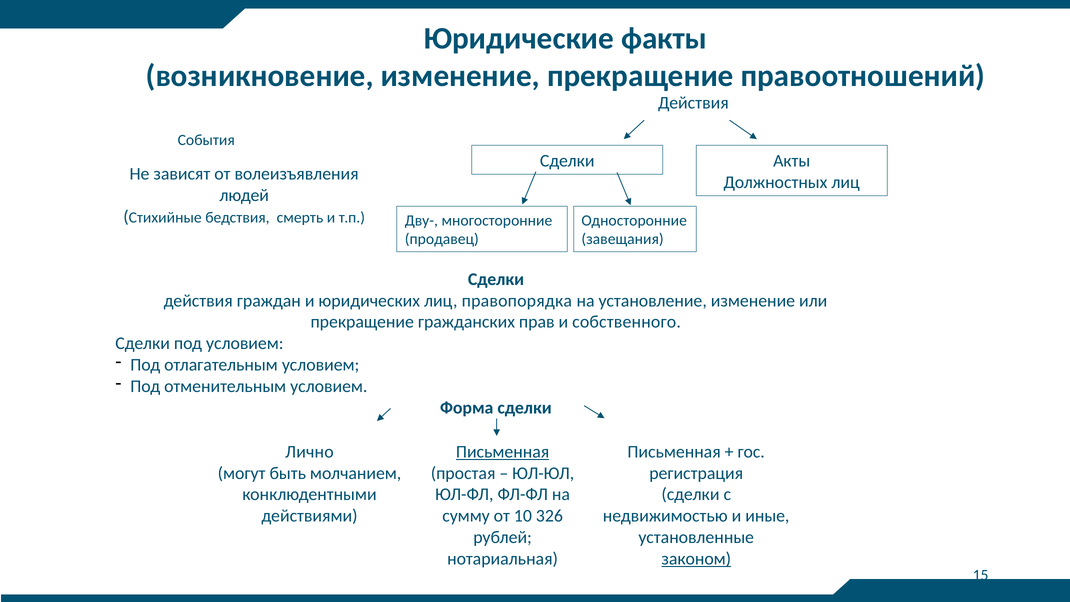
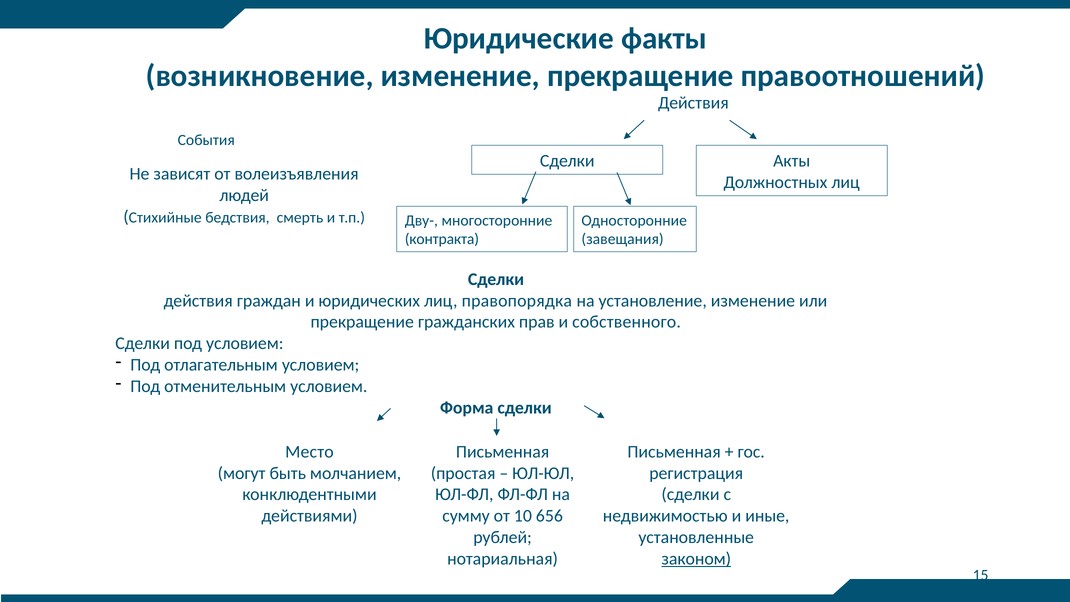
продавец: продавец -> контракта (442, 239)
Лично: Лично -> Место (309, 452)
Письменная underline: present -> none (503, 452)
326: 326 -> 656 (549, 516)
